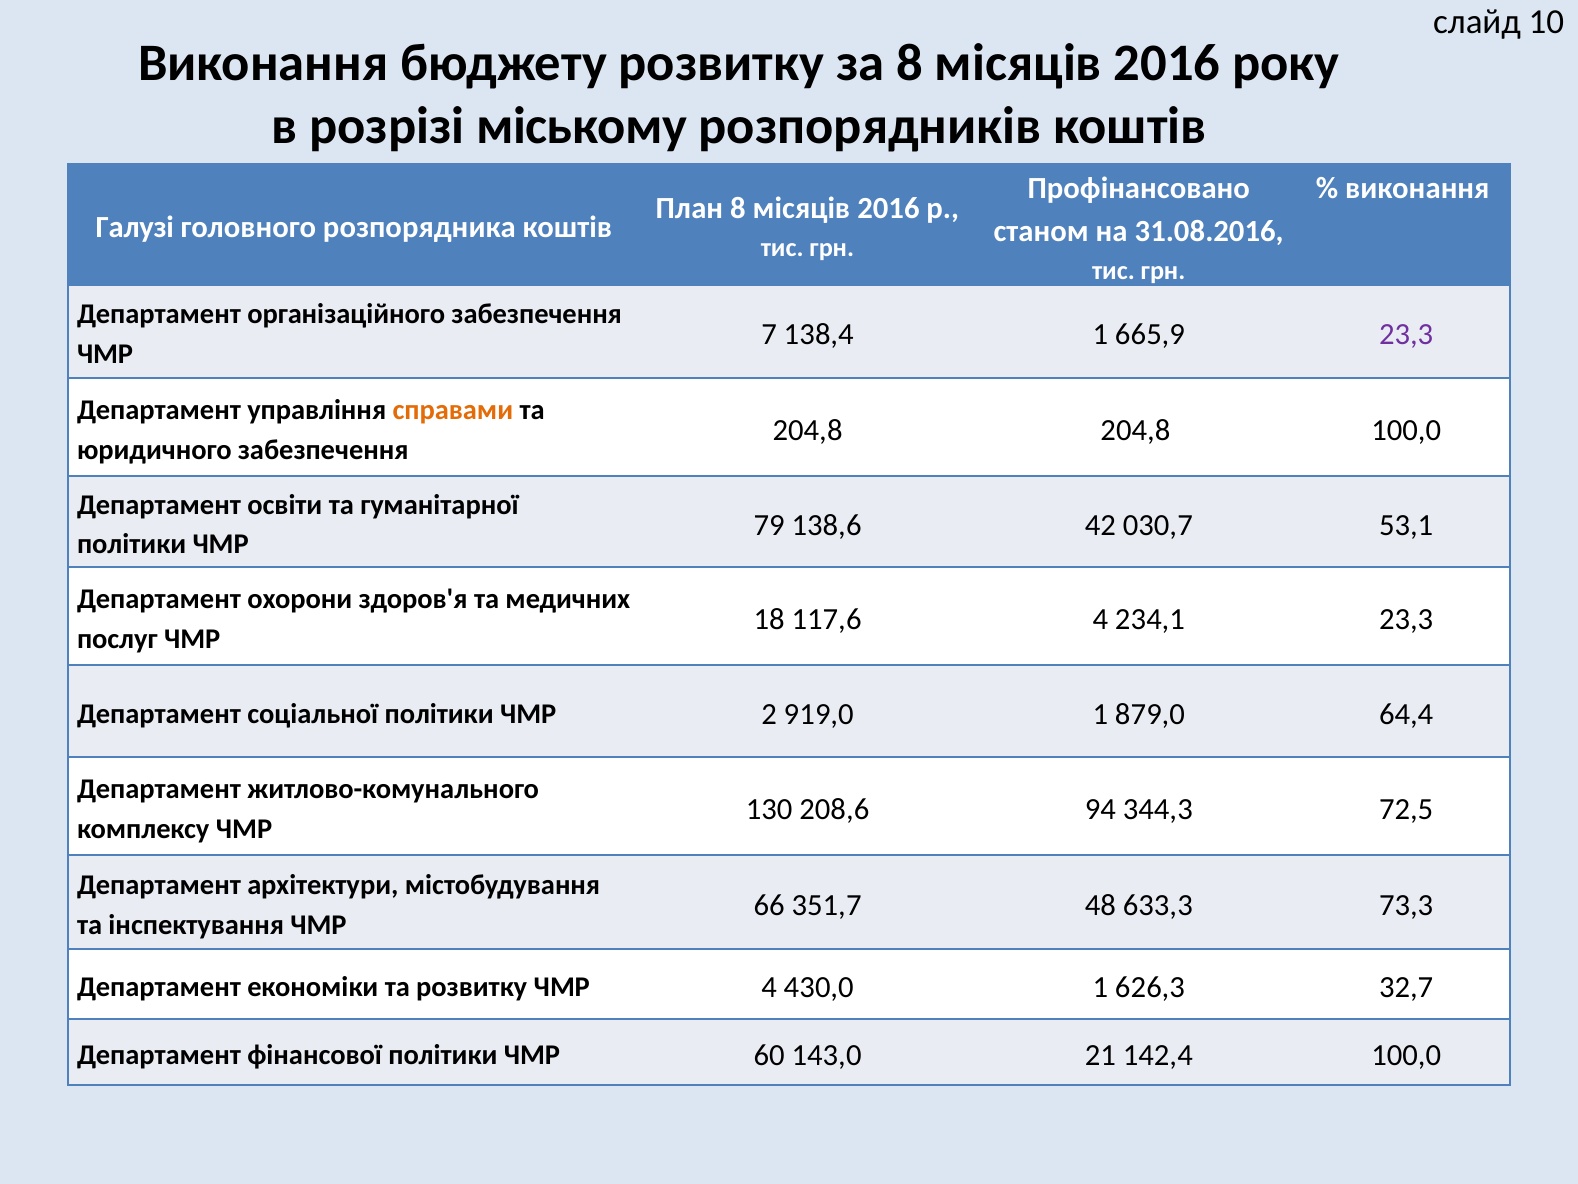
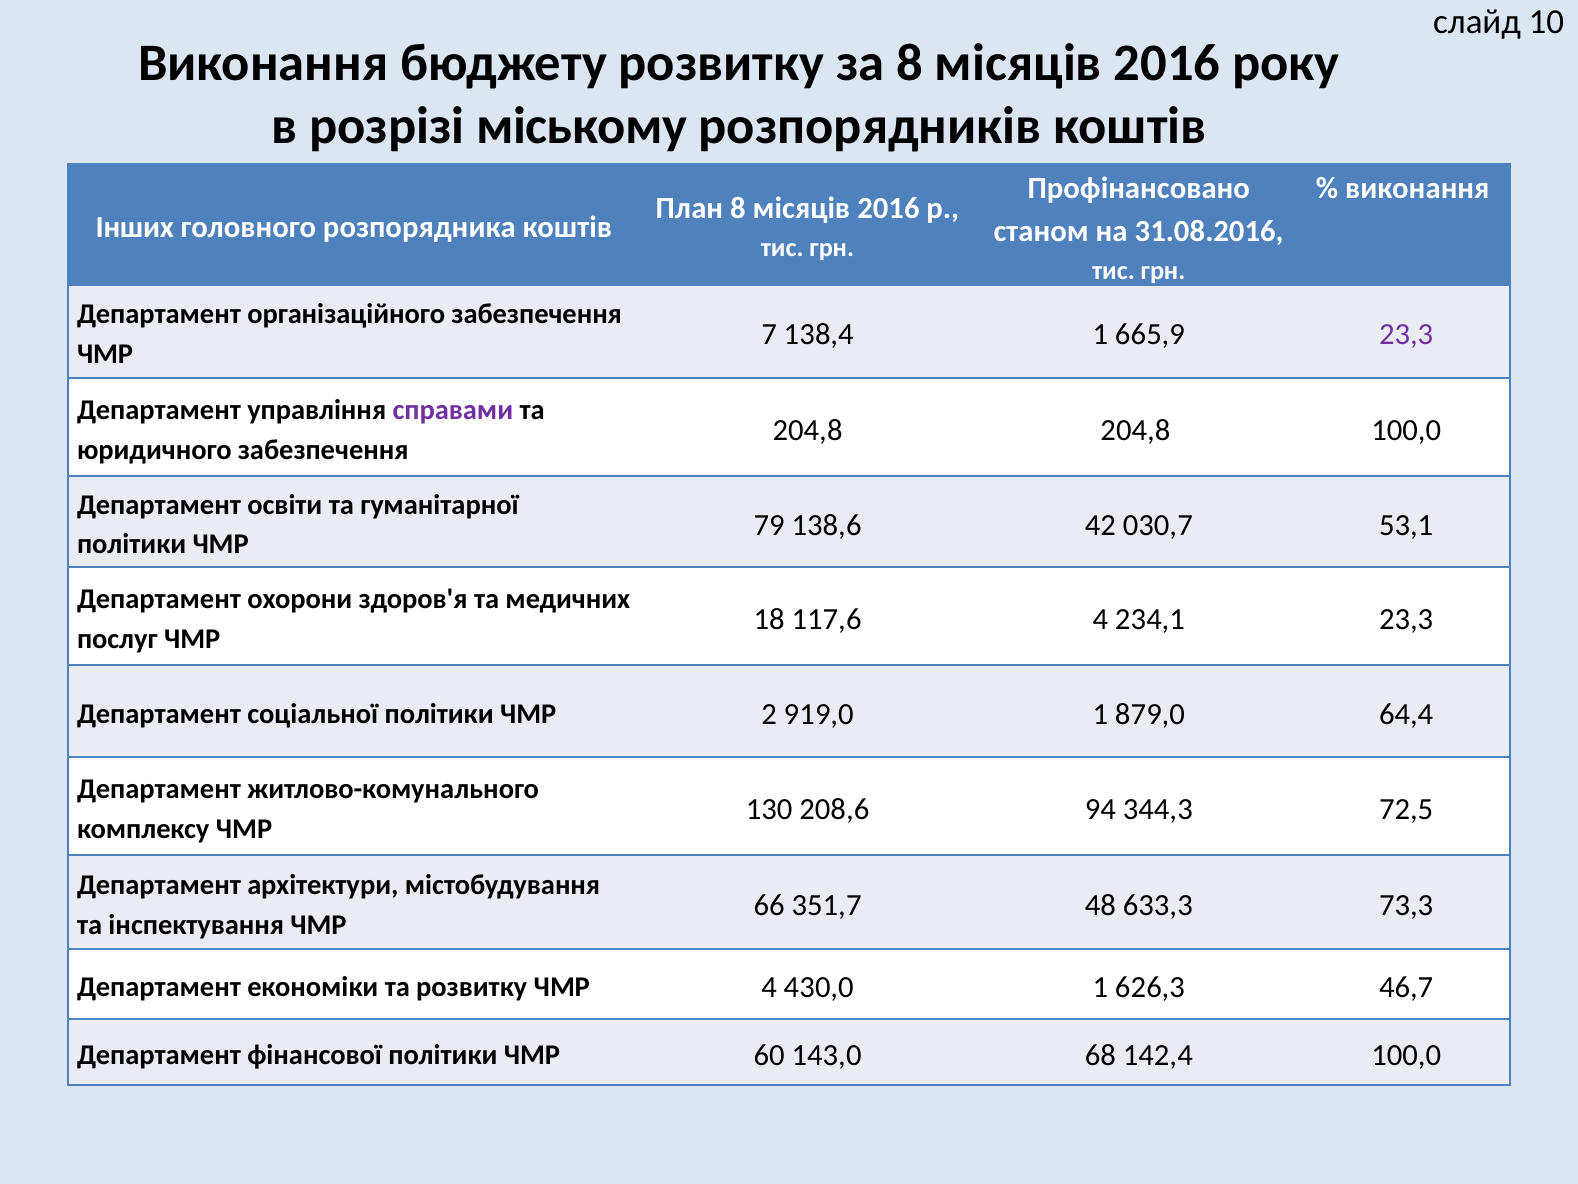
Галузі: Галузі -> Інших (135, 227)
справами colour: orange -> purple (453, 410)
32,7: 32,7 -> 46,7 (1406, 987)
21: 21 -> 68 (1100, 1055)
